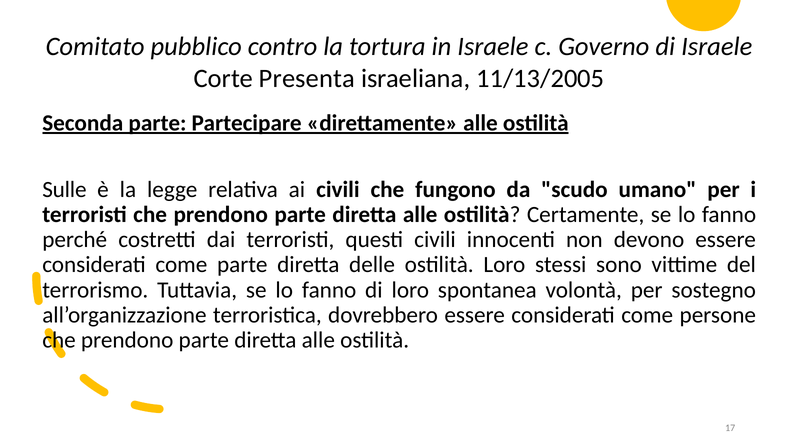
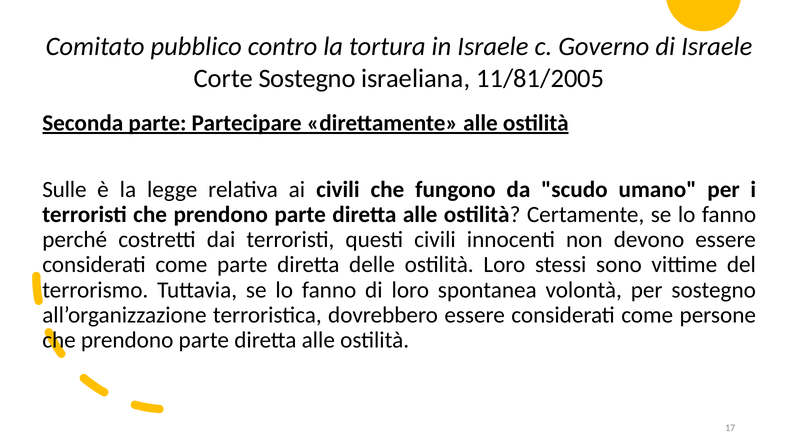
Corte Presenta: Presenta -> Sostegno (307, 78)
11/13/2005: 11/13/2005 -> 11/81/2005 (540, 78)
